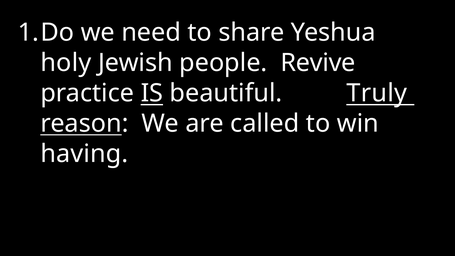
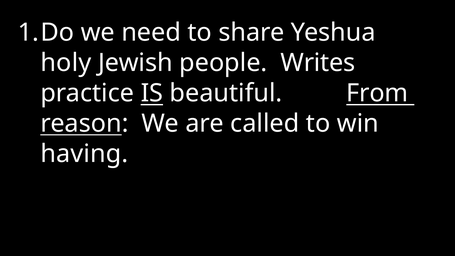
Revive: Revive -> Writes (318, 63)
Truly: Truly -> From (377, 93)
